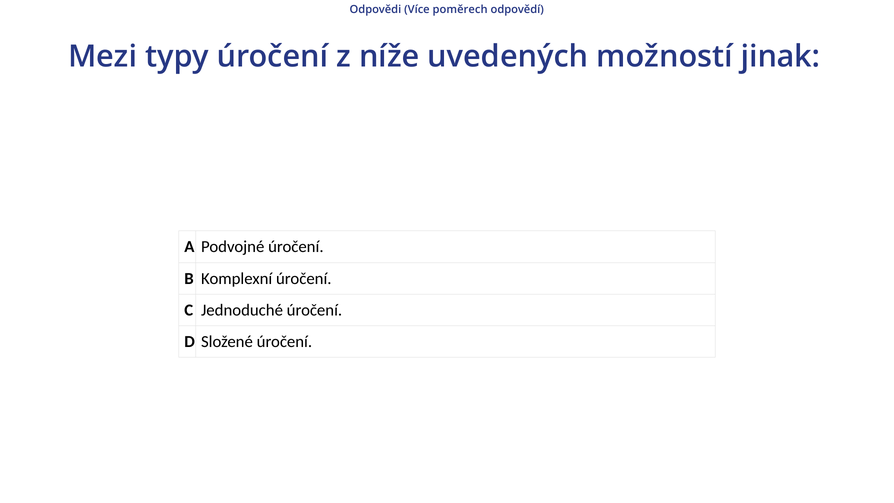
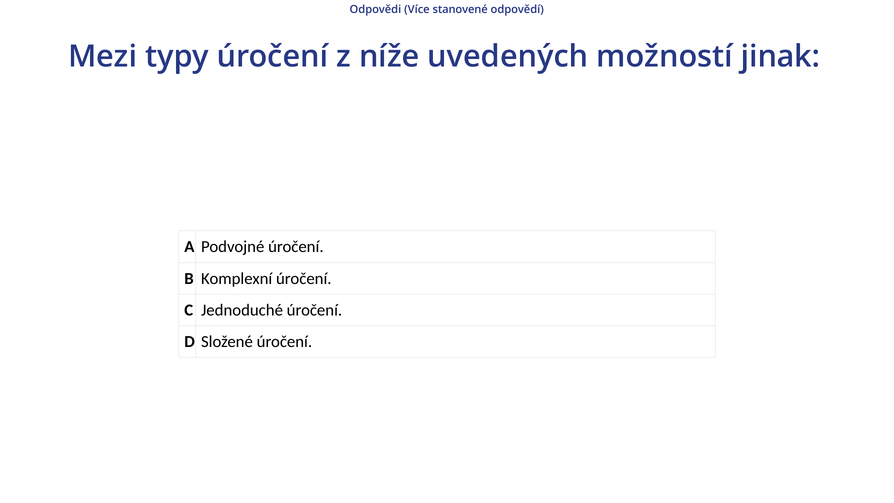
poměrech: poměrech -> stanovené (460, 10)
